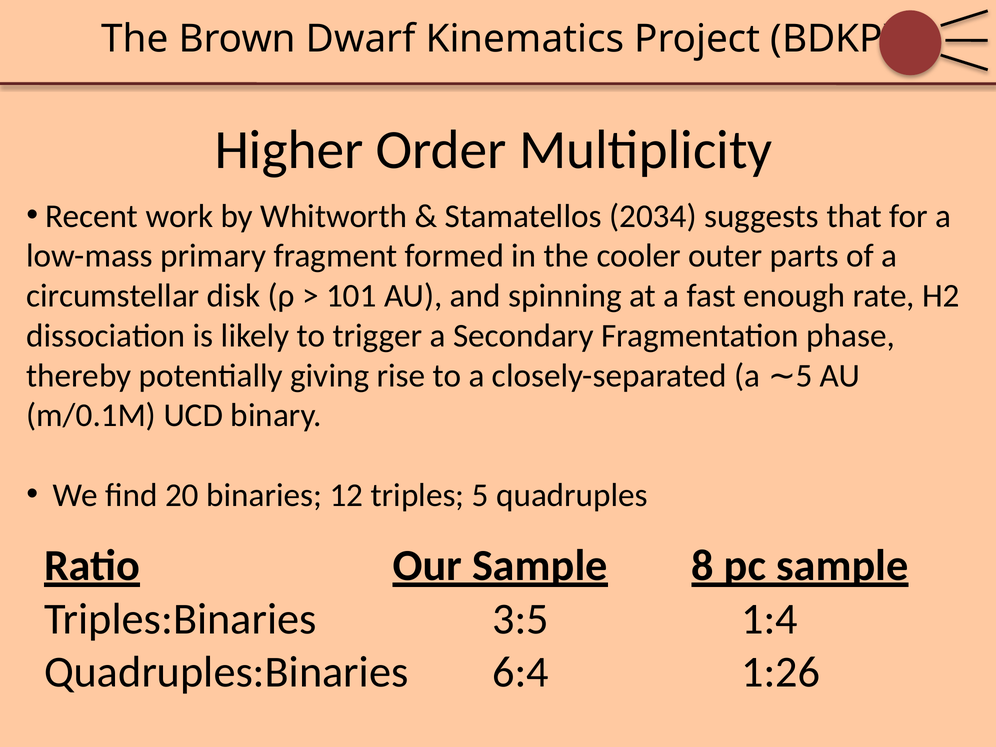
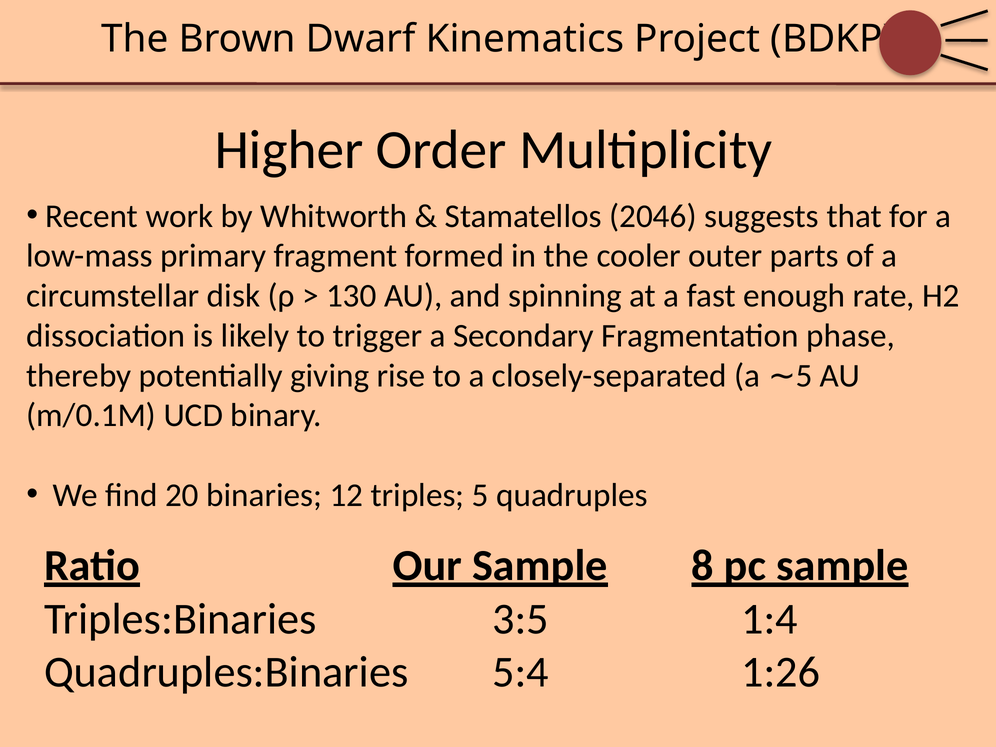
2034: 2034 -> 2046 (653, 216)
101: 101 -> 130 (351, 296)
6:4: 6:4 -> 5:4 (521, 672)
